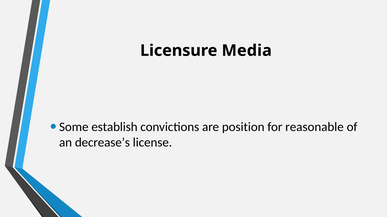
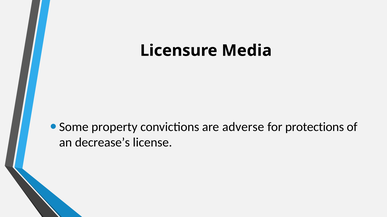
establish: establish -> property (114, 127)
position: position -> adverse (243, 127)
reasonable: reasonable -> protections (315, 127)
